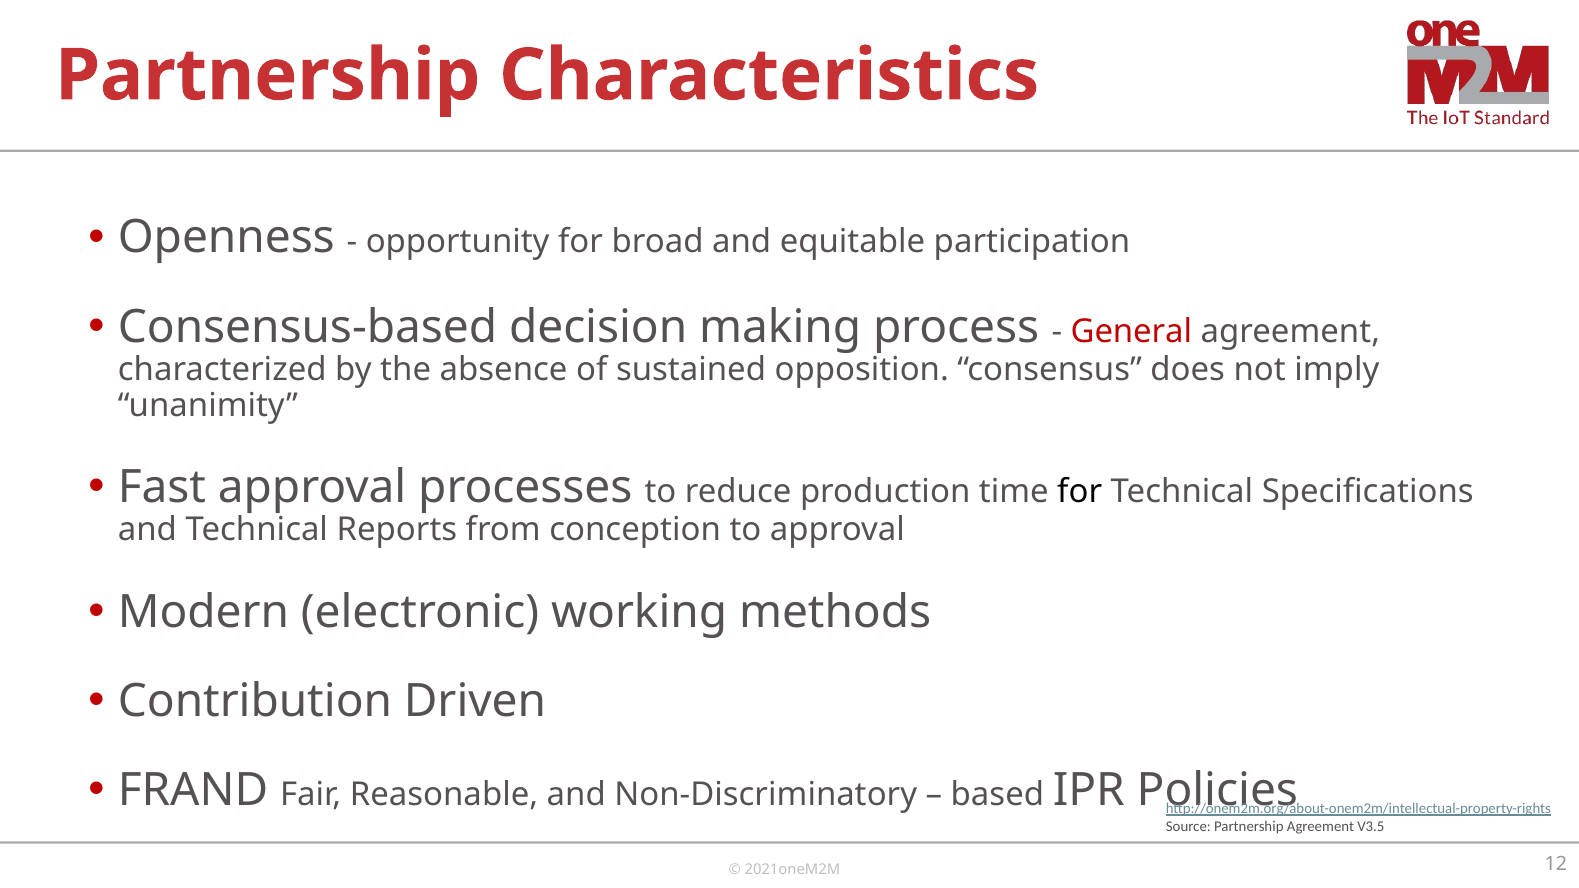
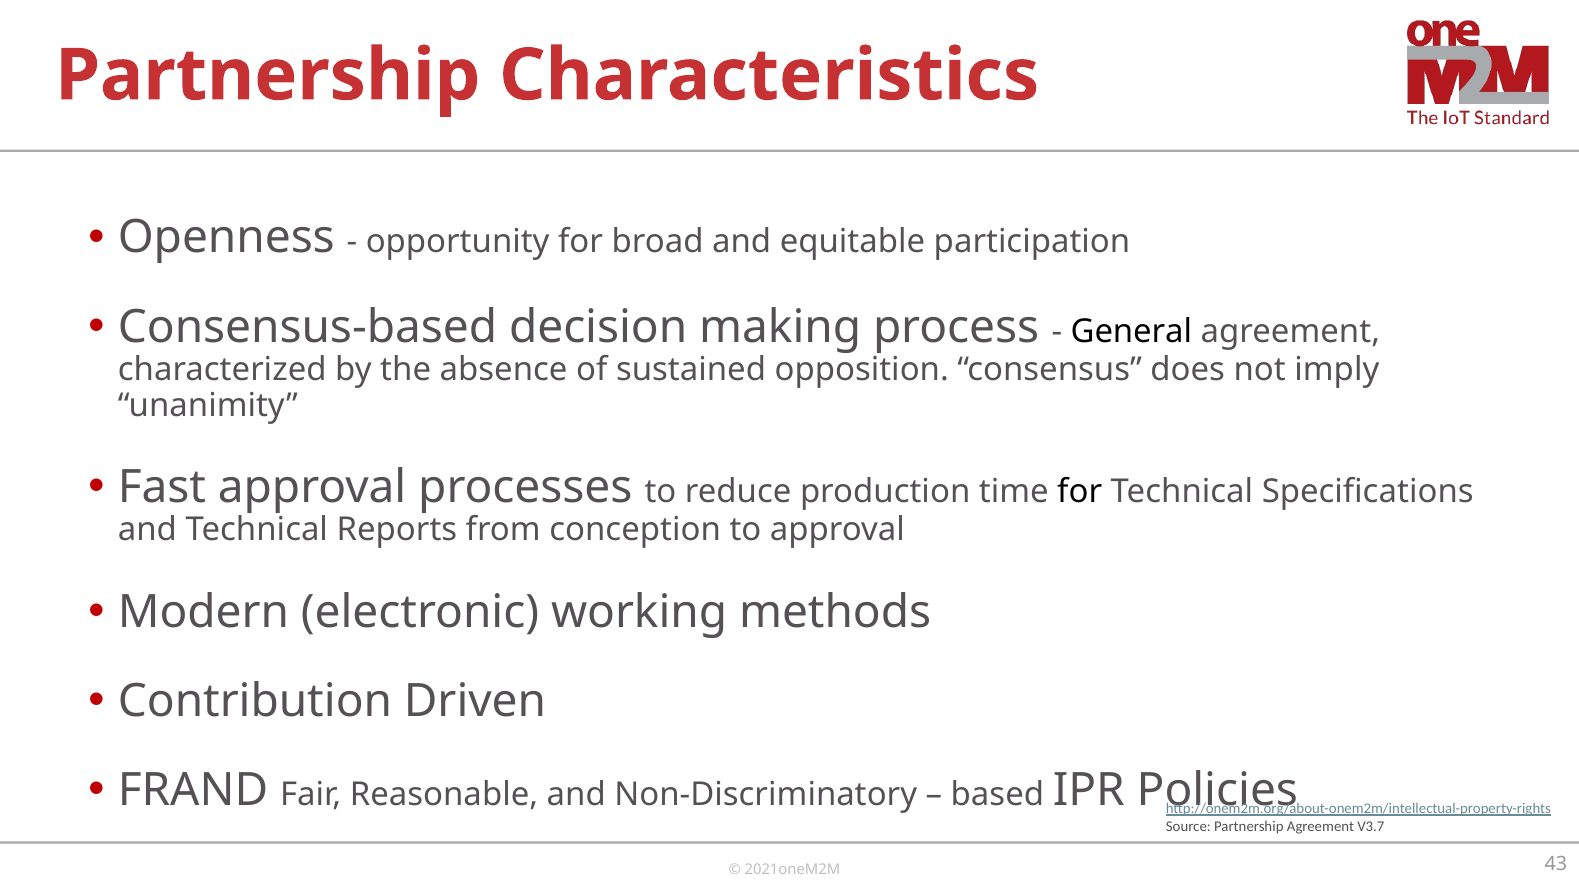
General colour: red -> black (1131, 331)
V3.5: V3.5 -> V3.7 (1371, 827)
12: 12 -> 43 (1556, 864)
